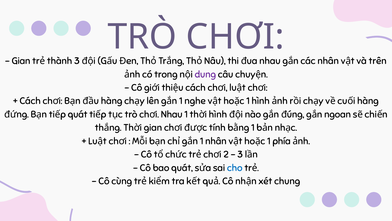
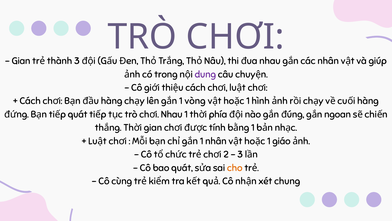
trên: trên -> giúp (378, 61)
nghe: nghe -> vòng (195, 101)
hình: hình -> phía (218, 114)
phía: phía -> giáo (281, 141)
cho colour: blue -> orange (235, 168)
